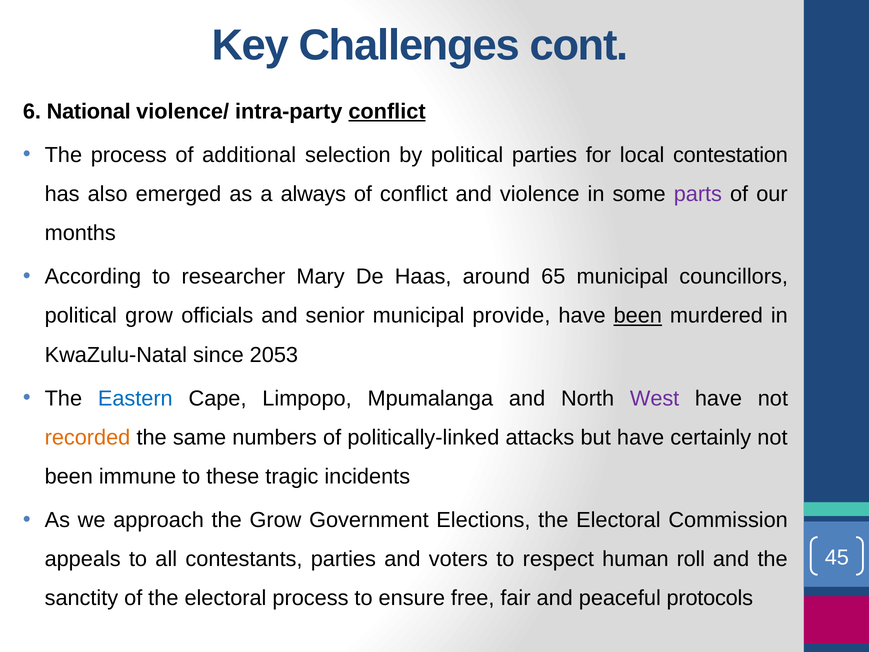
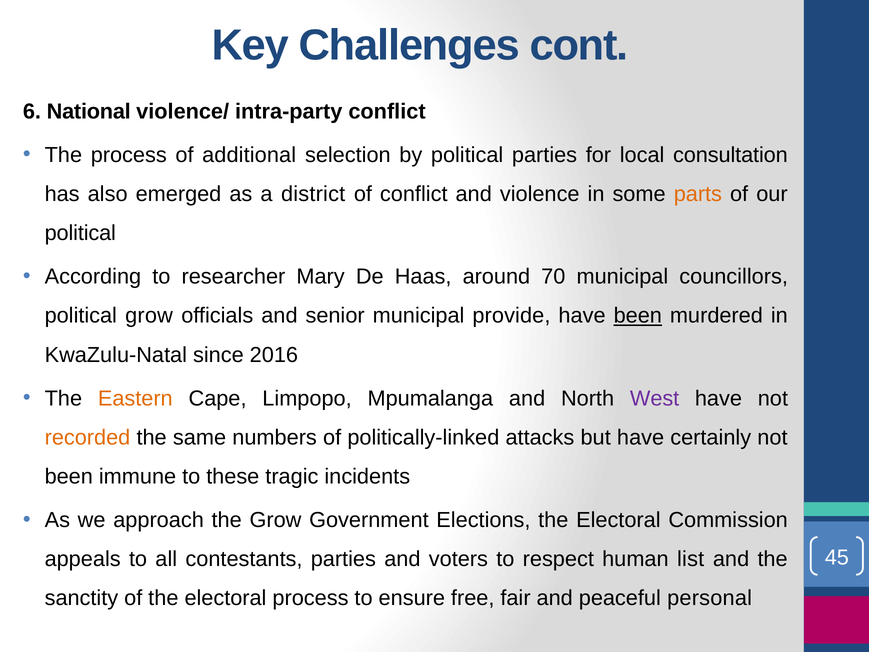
conflict underline: present -> none (387, 111)
contestation: contestation -> consultation (730, 155)
always: always -> district (313, 194)
parts colour: purple -> orange (698, 194)
months: months -> political (80, 233)
65: 65 -> 70 (553, 277)
2053: 2053 -> 2016 (274, 355)
Eastern colour: blue -> orange (135, 398)
roll: roll -> list (691, 559)
protocols: protocols -> personal (710, 598)
